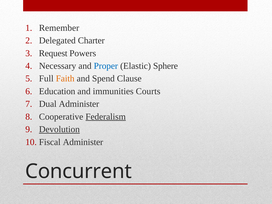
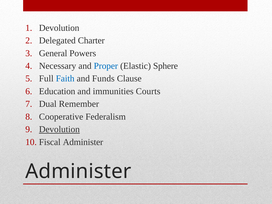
Remember: Remember -> Devolution (59, 28)
Request: Request -> General (53, 53)
Faith colour: orange -> blue (65, 79)
Spend: Spend -> Funds (103, 79)
Dual Administer: Administer -> Remember (79, 104)
Federalism underline: present -> none (106, 117)
Concurrent: Concurrent -> Administer (78, 171)
